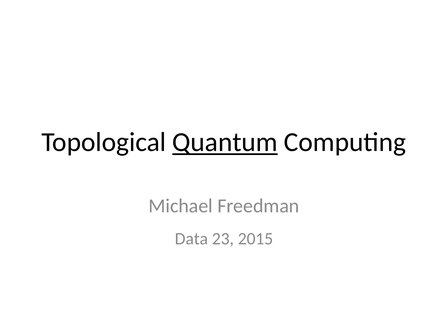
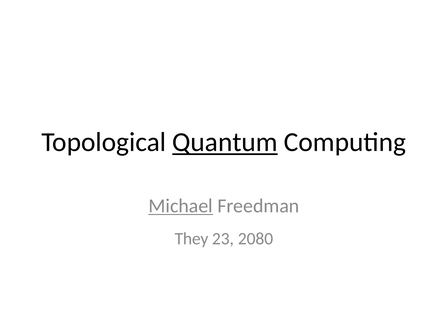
Michael underline: none -> present (181, 206)
Data: Data -> They (191, 239)
2015: 2015 -> 2080 (255, 239)
